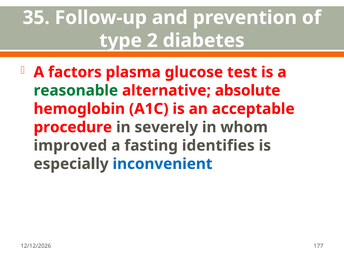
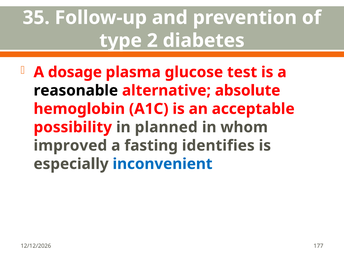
factors: factors -> dosage (75, 72)
reasonable colour: green -> black (76, 91)
procedure: procedure -> possibility (73, 127)
severely: severely -> planned (166, 127)
